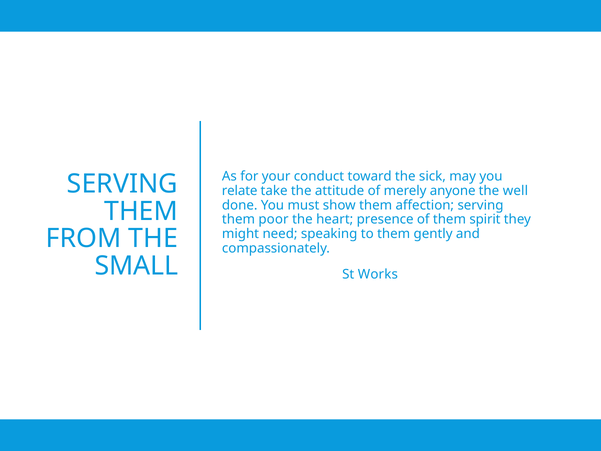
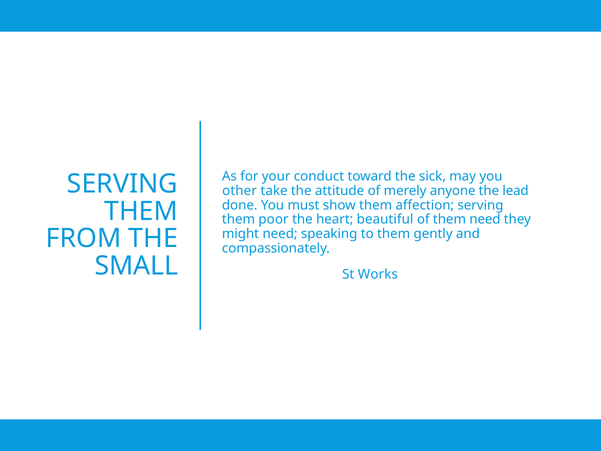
relate: relate -> other (240, 191)
well: well -> lead (516, 191)
presence: presence -> beautiful (385, 219)
them spirit: spirit -> need (485, 219)
